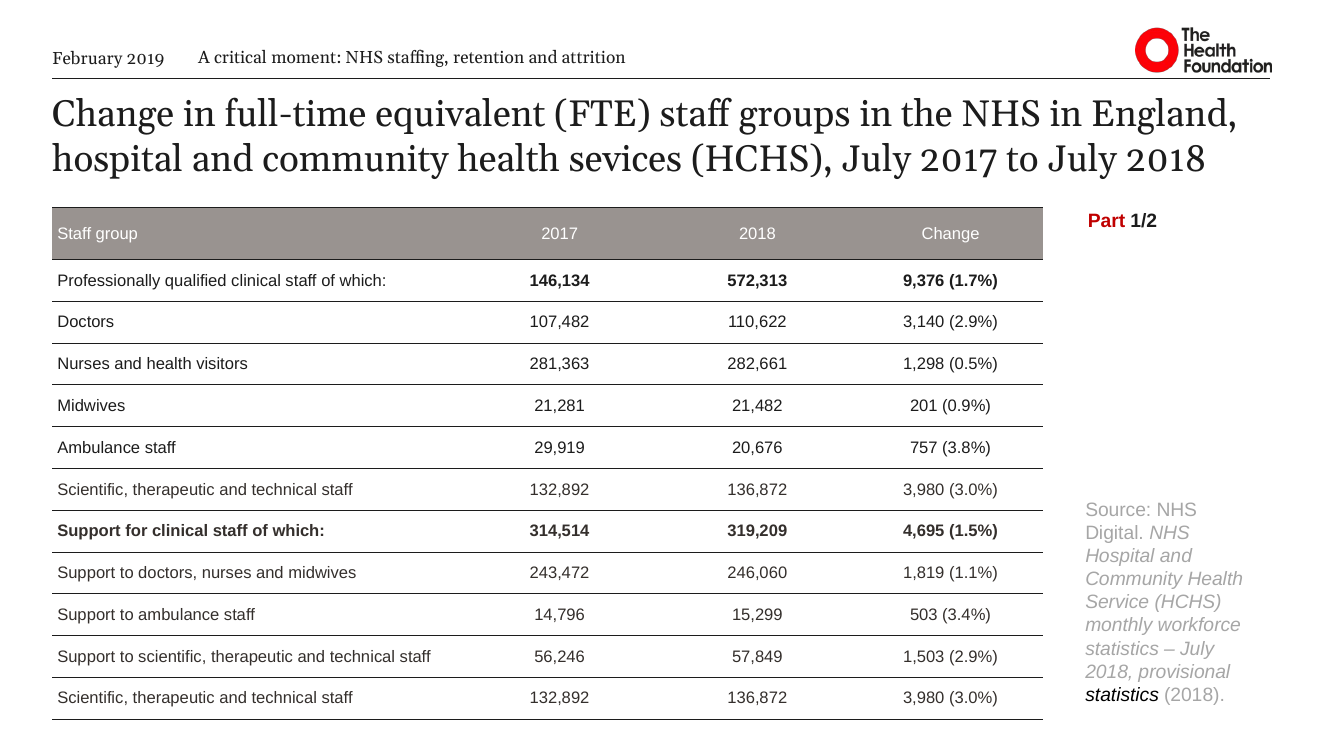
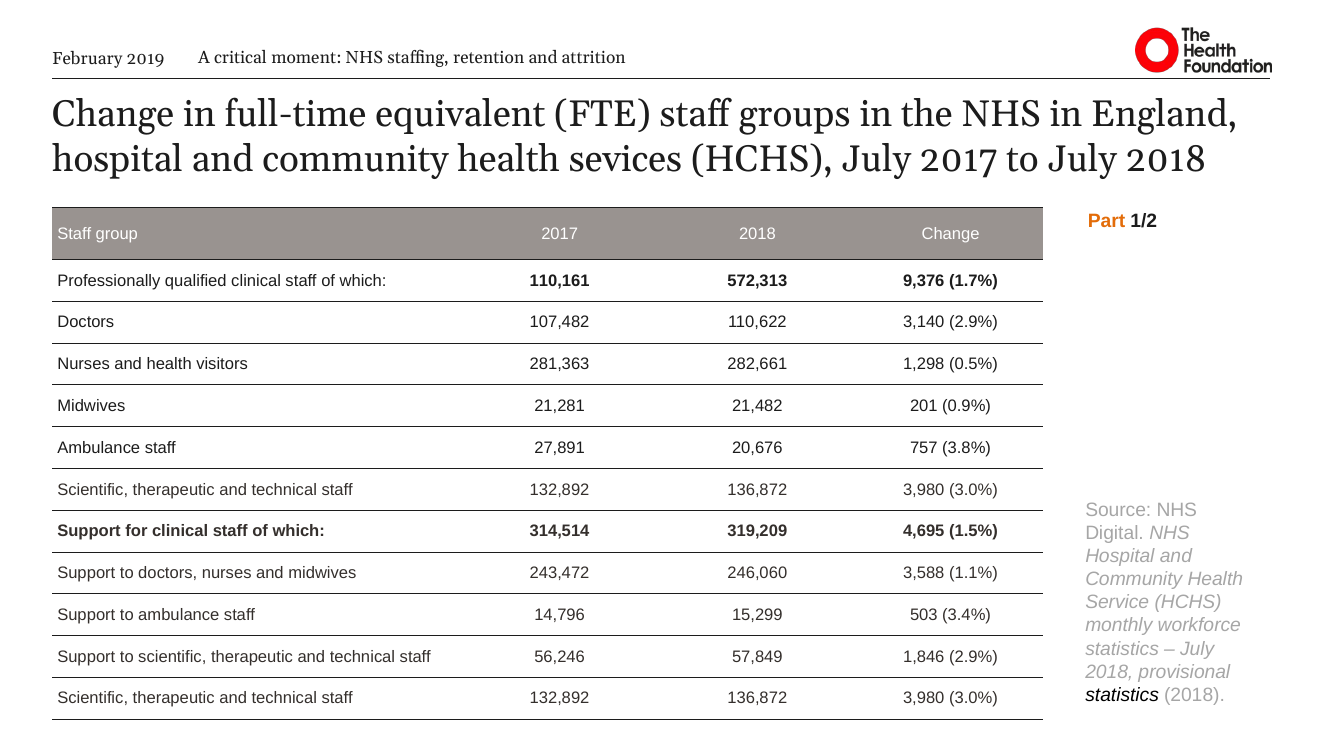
Part colour: red -> orange (1107, 221)
146,134: 146,134 -> 110,161 (560, 280)
29,919: 29,919 -> 27,891 (560, 447)
1,819: 1,819 -> 3,588 (924, 573)
1,503: 1,503 -> 1,846 (924, 656)
